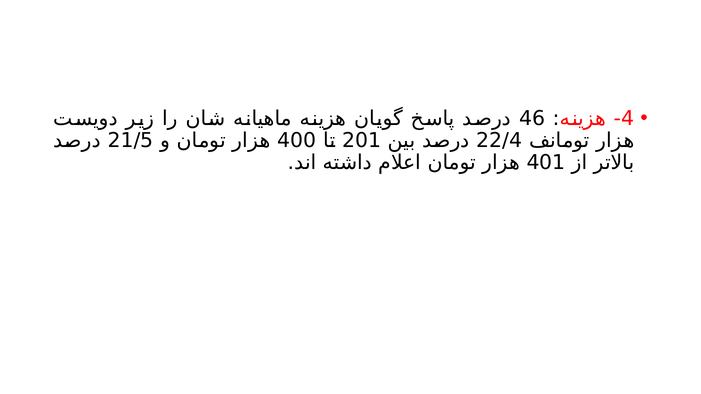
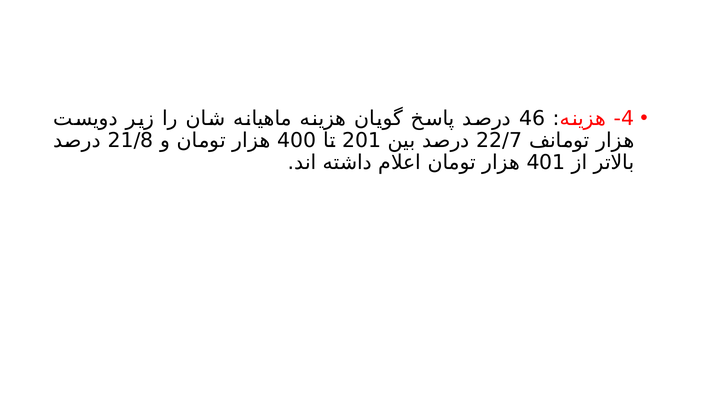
21/5: 21/5 -> 21/8 (131, 141)
22/4: 22/4 -> 22/7 (499, 141)
